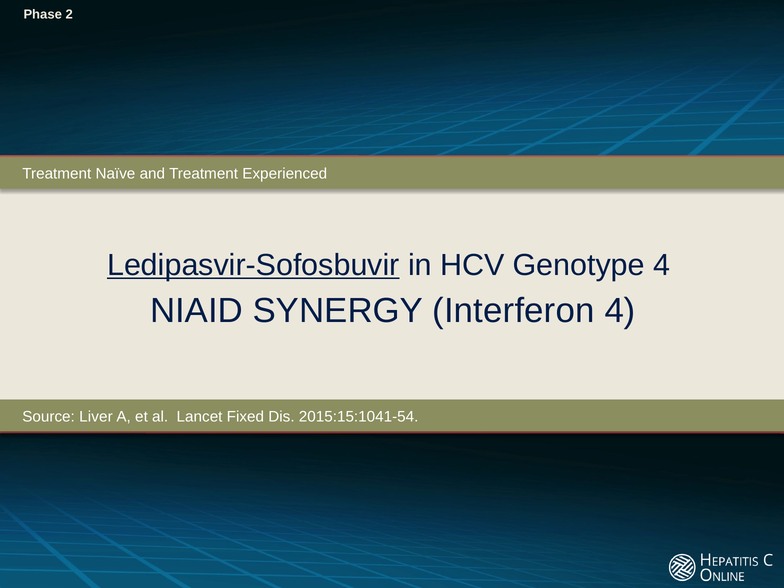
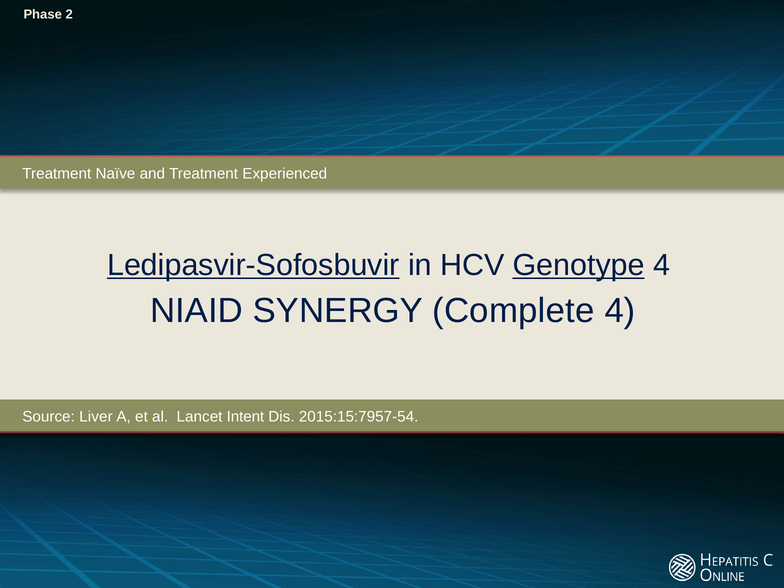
Genotype underline: none -> present (579, 265)
Interferon: Interferon -> Complete (513, 311)
Fixed: Fixed -> Intent (245, 417)
2015:15:1041-54: 2015:15:1041-54 -> 2015:15:7957-54 (359, 417)
